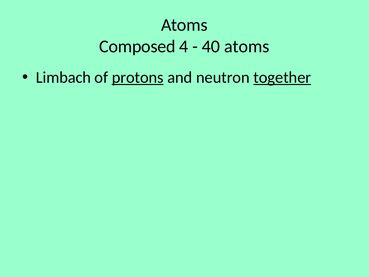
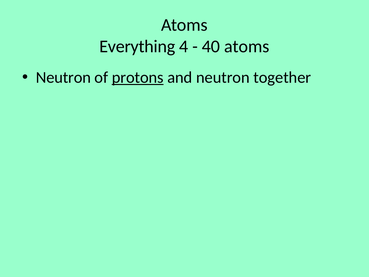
Composed: Composed -> Everything (137, 46)
Limbach: Limbach -> Neutron (63, 77)
together underline: present -> none (282, 77)
